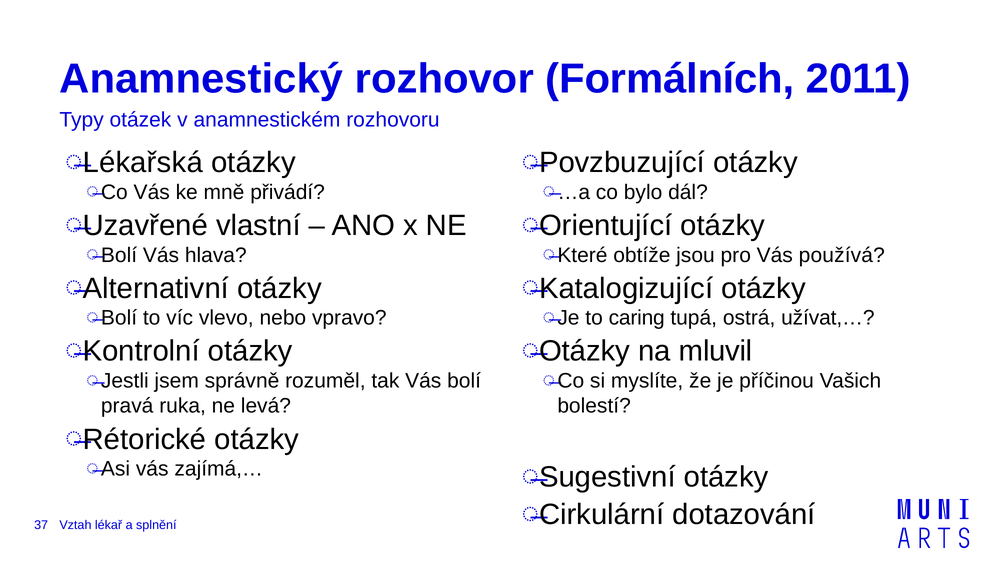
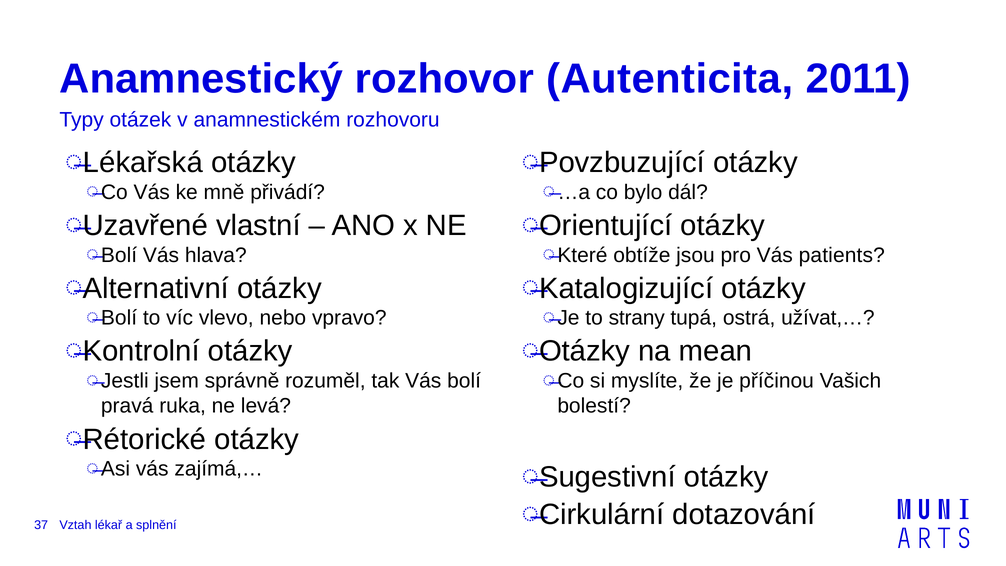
Formálních: Formálních -> Autenticita (670, 79)
používá: používá -> patients (842, 255)
caring: caring -> strany (637, 318)
mluvil: mluvil -> mean (716, 351)
